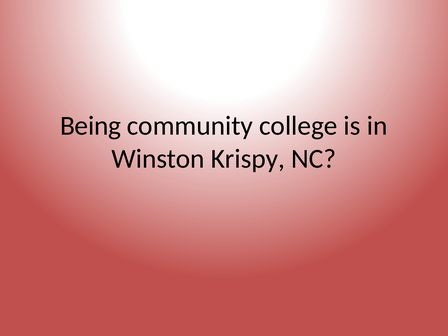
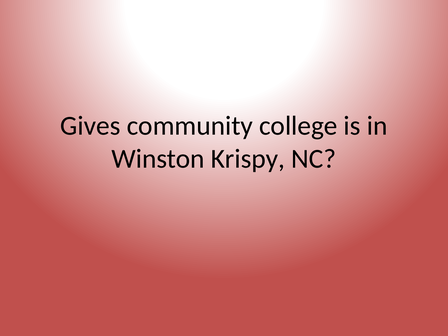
Being: Being -> Gives (90, 126)
